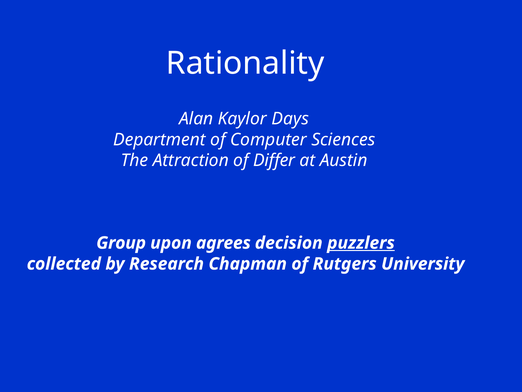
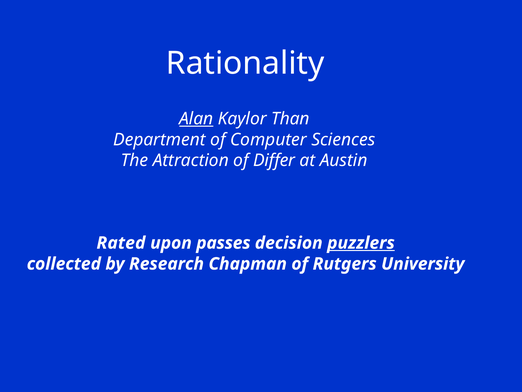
Alan underline: none -> present (196, 119)
Days: Days -> Than (290, 119)
Group: Group -> Rated (121, 243)
agrees: agrees -> passes (223, 243)
